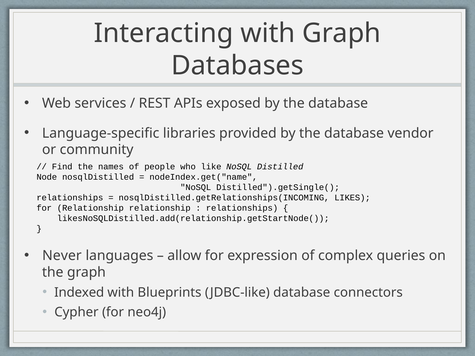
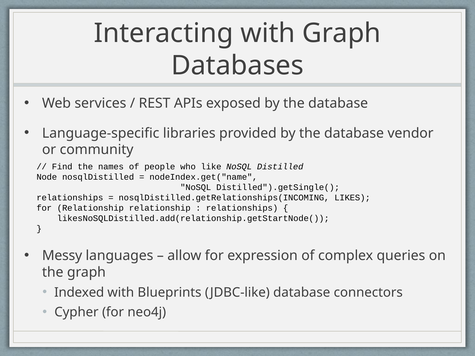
Never: Never -> Messy (62, 256)
